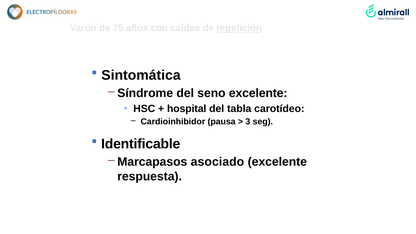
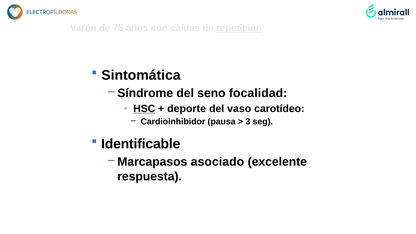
seno excelente: excelente -> focalidad (258, 93)
HSC underline: none -> present (144, 109)
hospital: hospital -> deporte (187, 109)
tabla: tabla -> vaso (239, 109)
